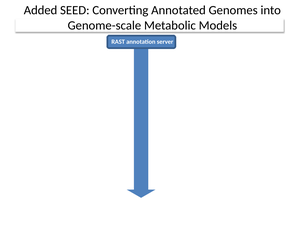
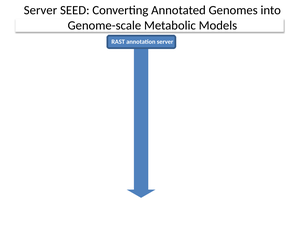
Added: Added -> Server (40, 10)
